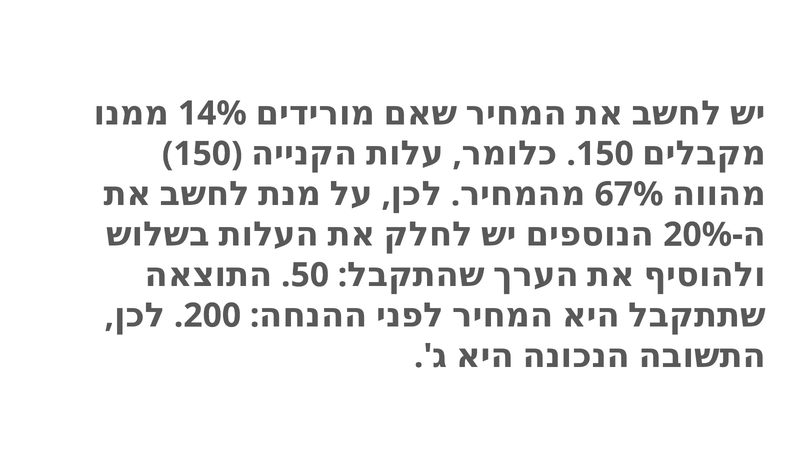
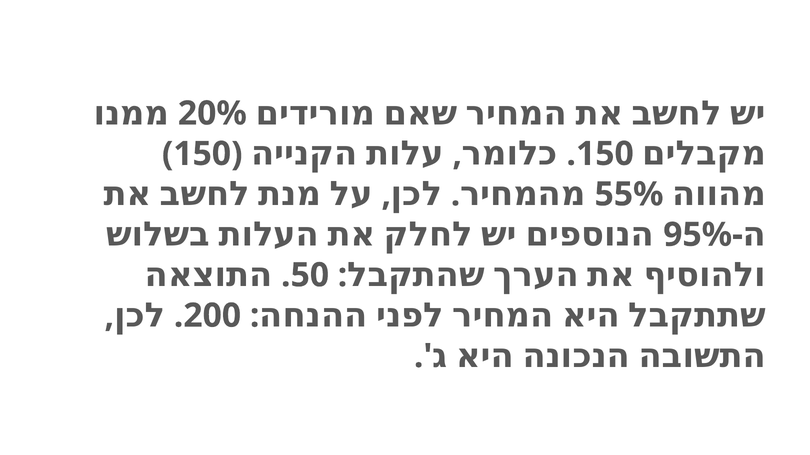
14%: 14% -> 20% (212, 114)
67%: 67% -> 55% (629, 195)
20%: 20% -> 95% (698, 235)
